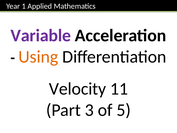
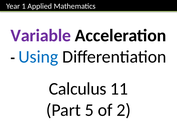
Using colour: orange -> blue (38, 57)
Velocity: Velocity -> Calculus (78, 89)
3: 3 -> 5 (89, 110)
5: 5 -> 2 (124, 110)
